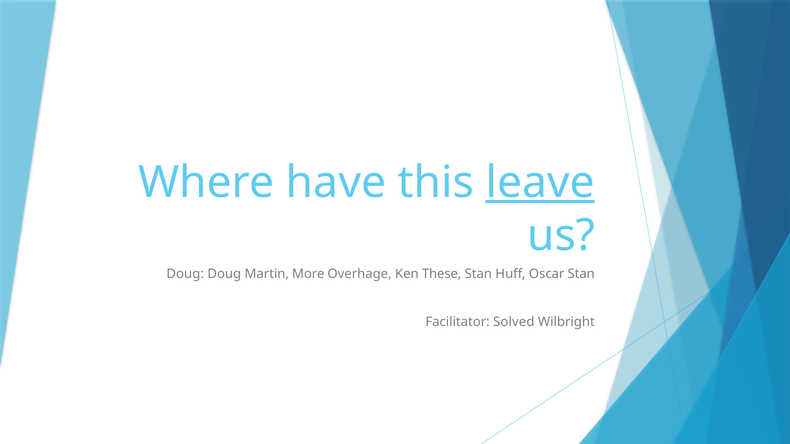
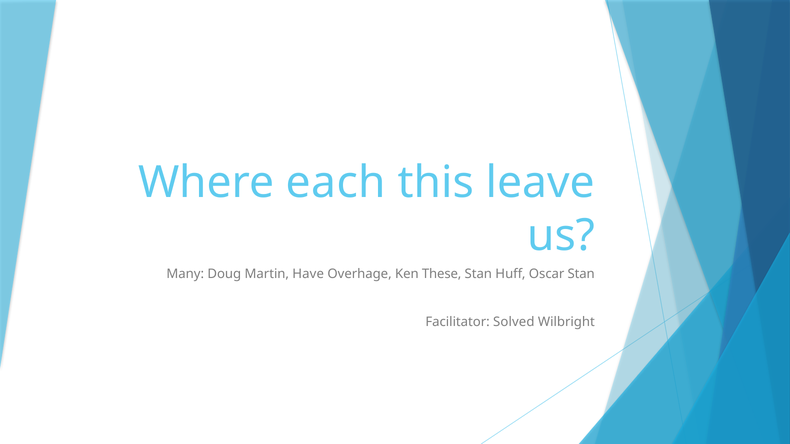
have: have -> each (336, 183)
leave underline: present -> none (540, 183)
Doug: Doug -> Many (185, 274)
More: More -> Have (308, 274)
